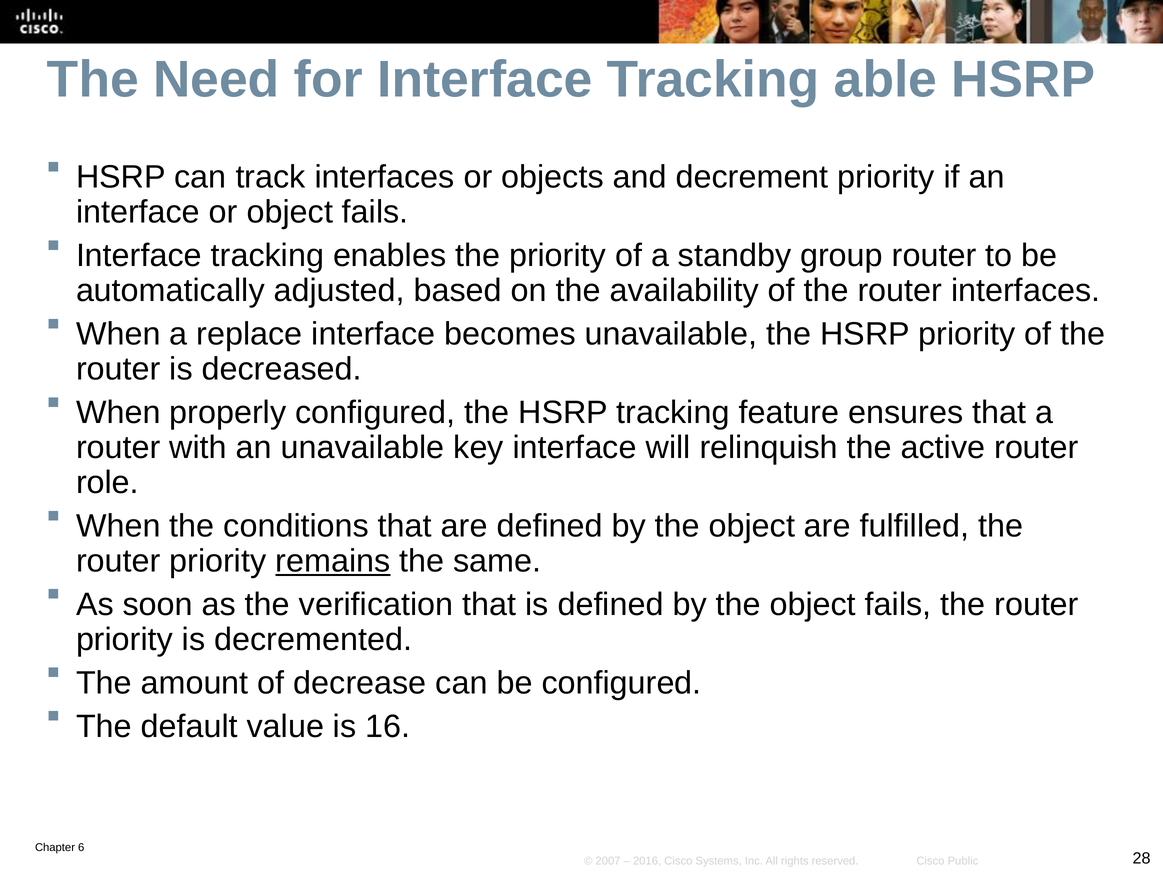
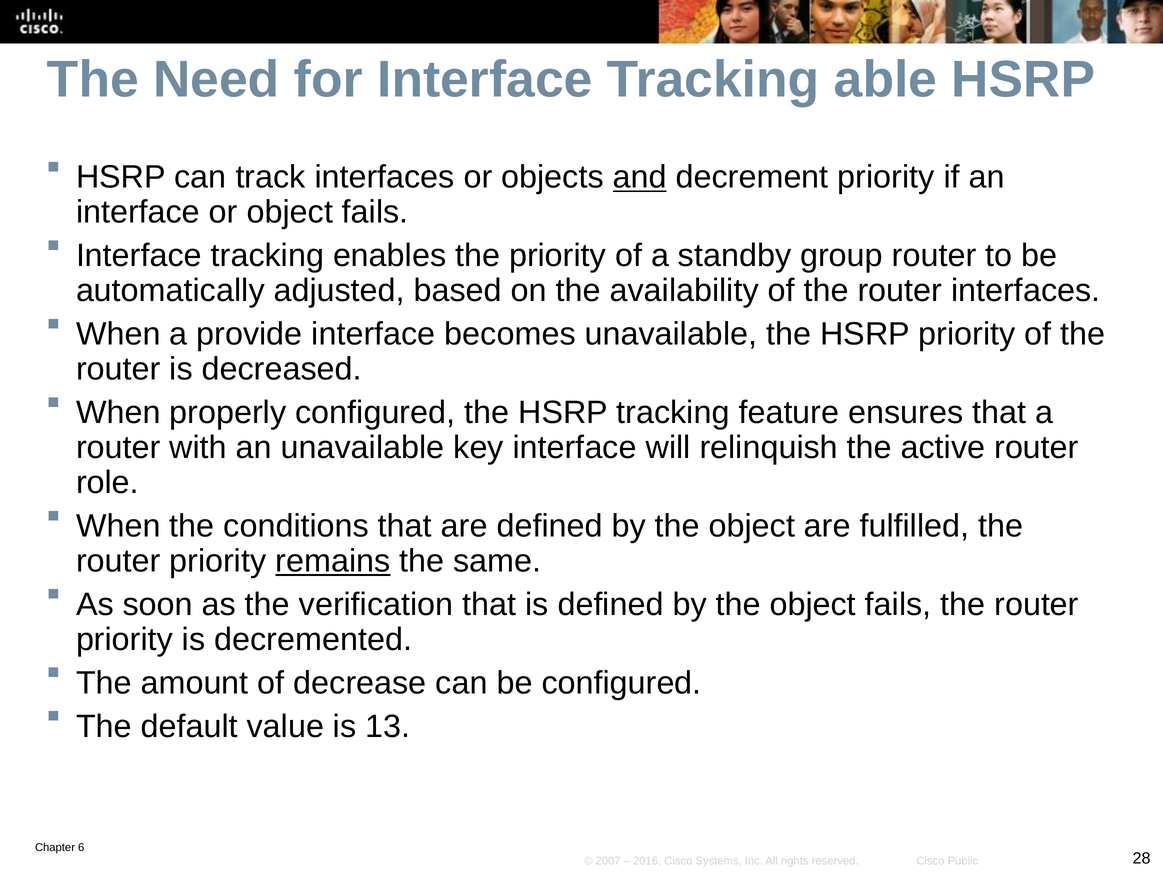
and underline: none -> present (640, 177)
replace: replace -> provide (249, 334)
16: 16 -> 13 (388, 727)
